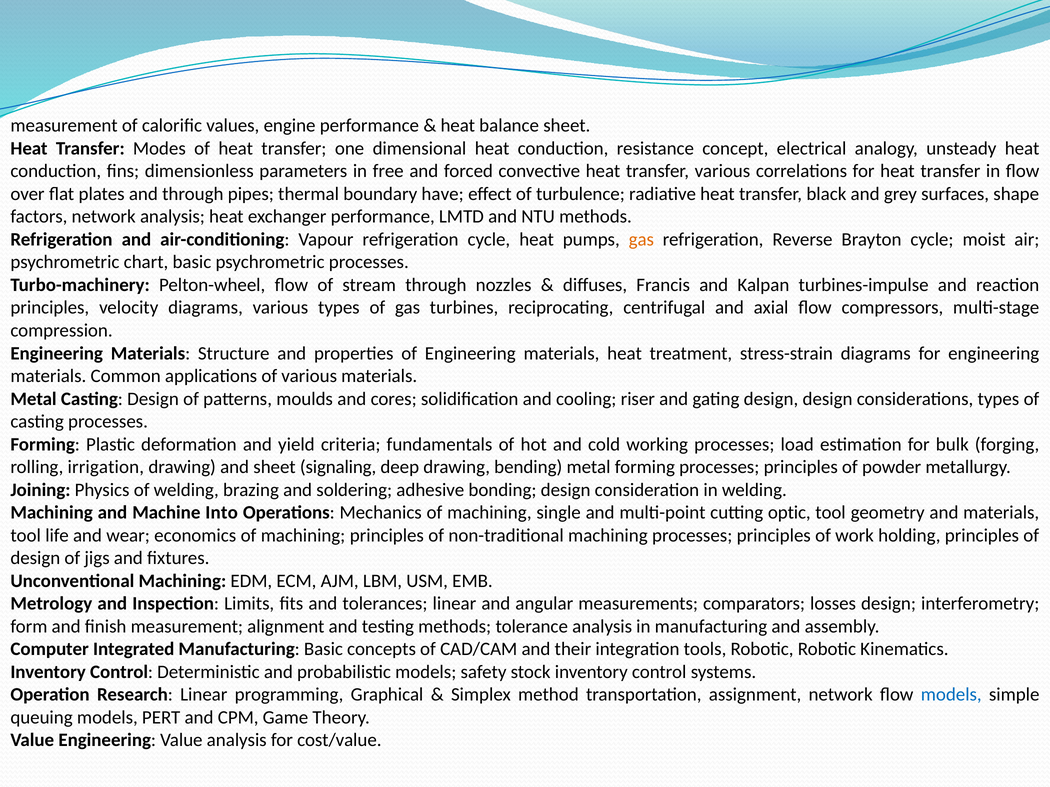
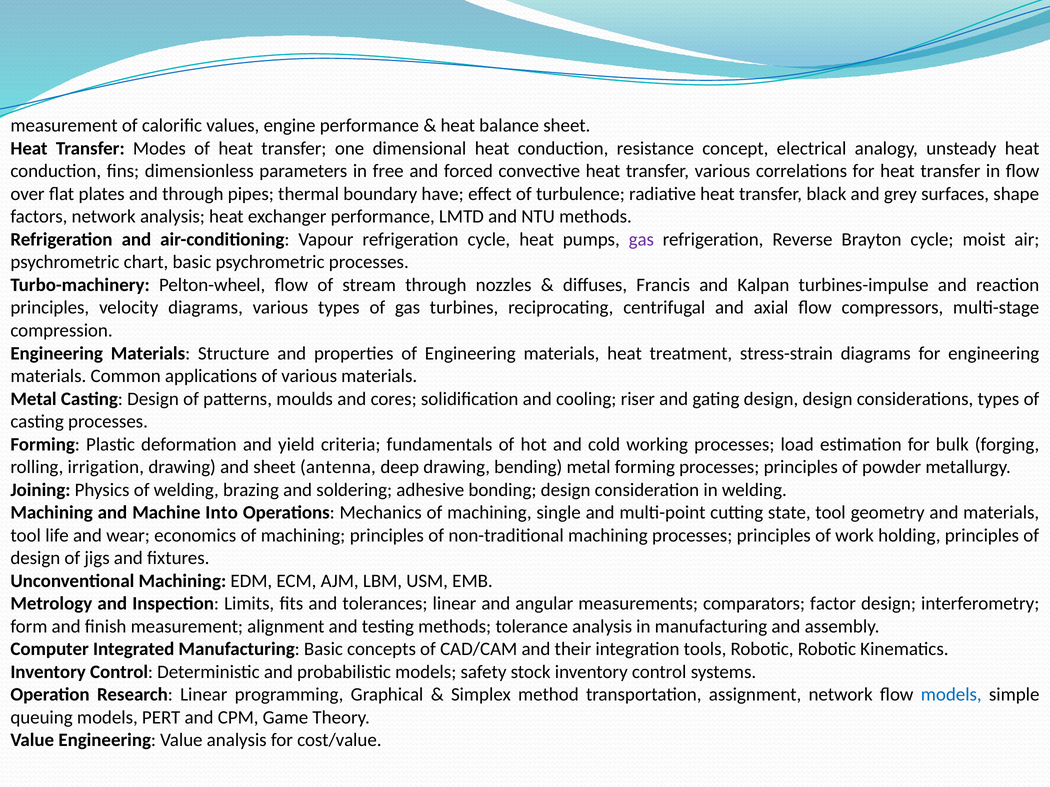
gas colour: orange -> purple (641, 240)
signaling: signaling -> antenna (338, 467)
optic: optic -> state (789, 513)
losses: losses -> factor (833, 604)
